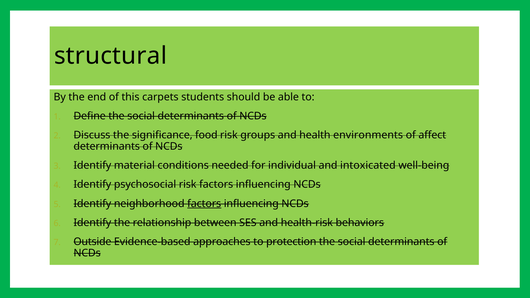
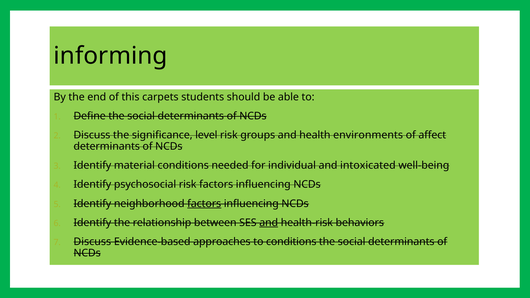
structural: structural -> informing (111, 56)
food: food -> level (206, 135)
and underline: none -> present (269, 223)
Outside: Outside -> Discuss (92, 242)
to protection: protection -> conditions (291, 242)
